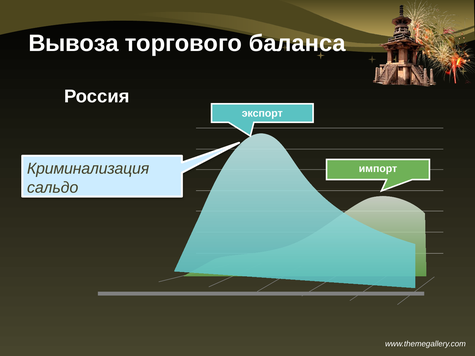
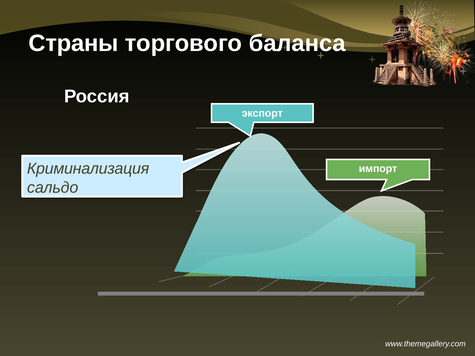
Вывоза: Вывоза -> Страны (74, 43)
